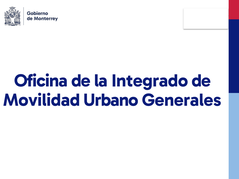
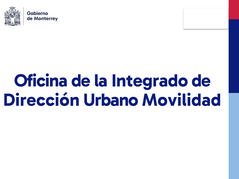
Movilidad: Movilidad -> Dirección (41, 100)
Generales: Generales -> Movilidad (182, 100)
